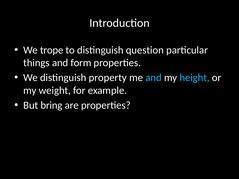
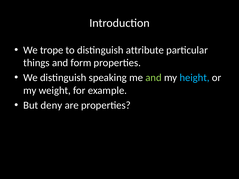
question: question -> attribute (145, 50)
property: property -> speaking (108, 78)
and colour: light blue -> light green (153, 78)
bring: bring -> deny (51, 105)
